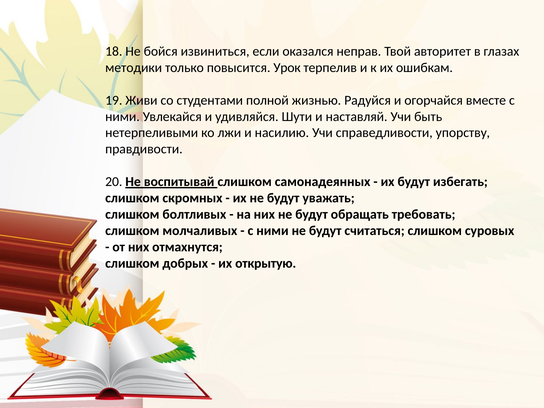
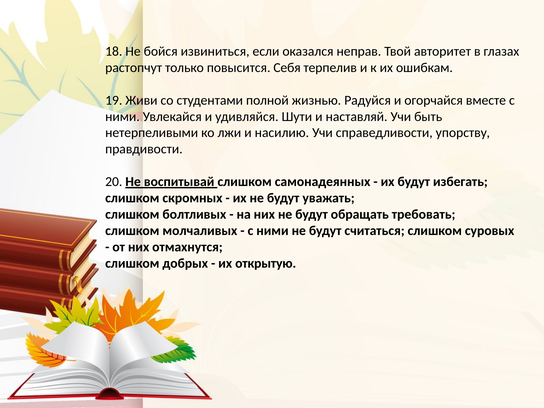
методики: методики -> растопчут (134, 68)
Урок: Урок -> Себя (287, 68)
